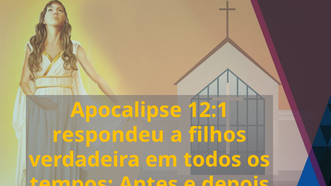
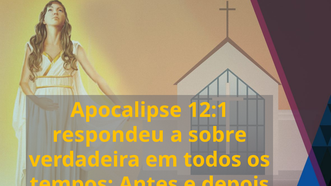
filhos: filhos -> sobre (217, 135)
